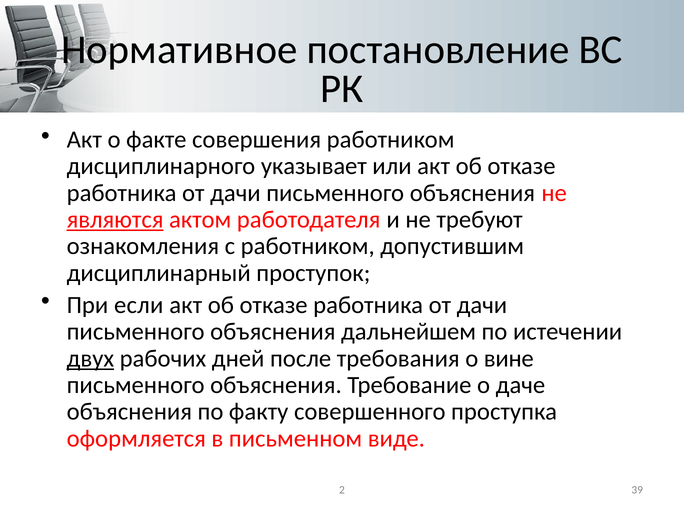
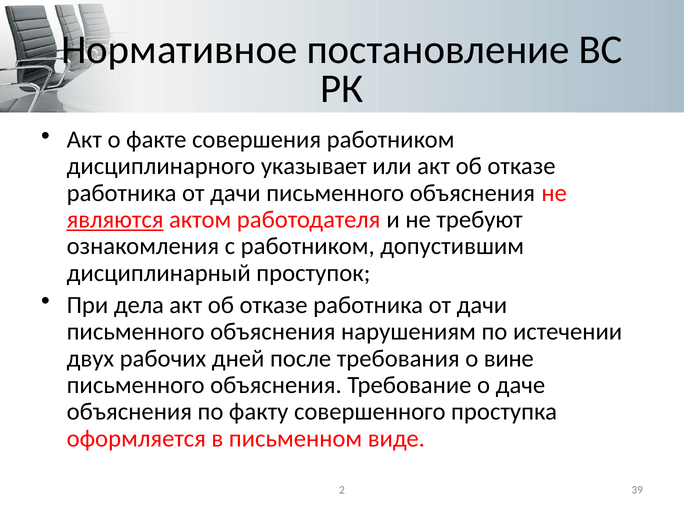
если: если -> дела (139, 305)
дальнейшем: дальнейшем -> нарушениям (408, 332)
двух underline: present -> none (90, 358)
